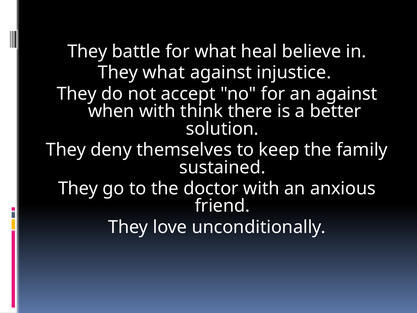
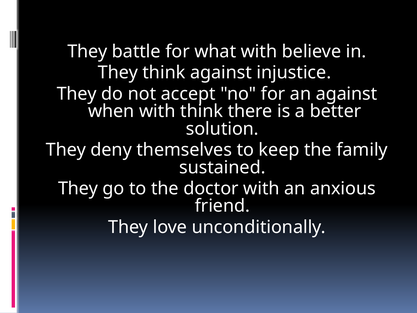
what heal: heal -> with (259, 52)
They what: what -> think (164, 73)
